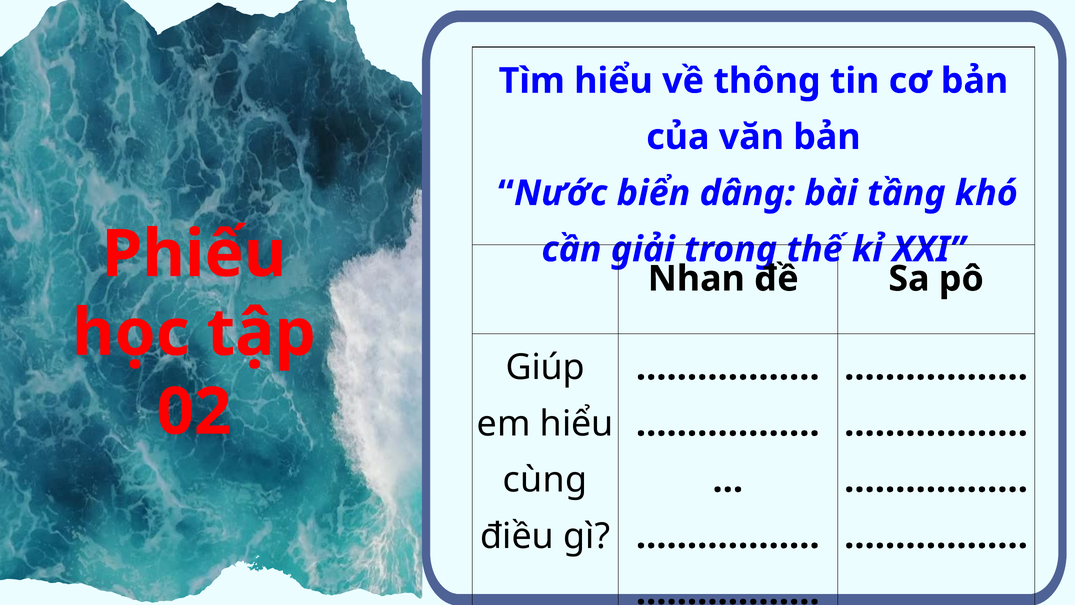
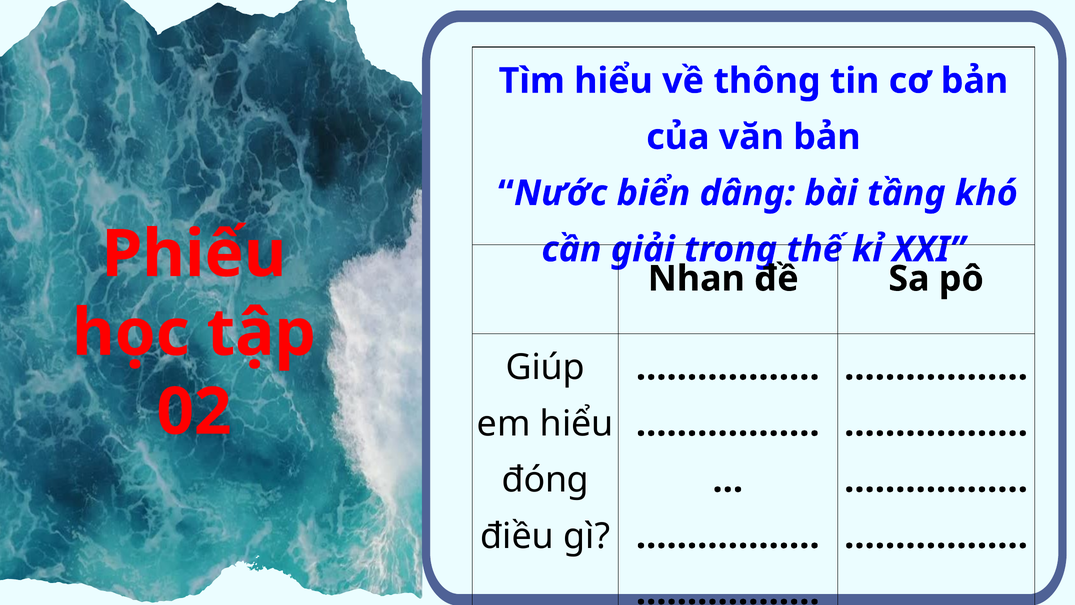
cùng: cùng -> đóng (545, 480)
